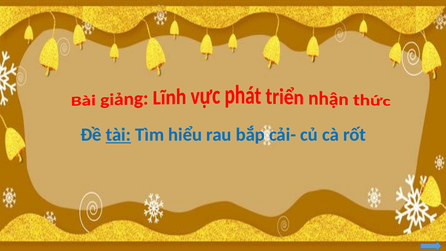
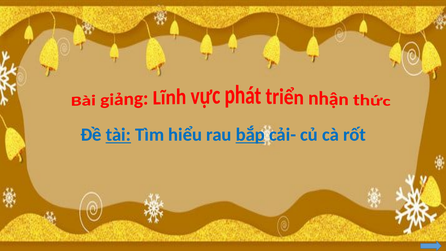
bắp underline: none -> present (250, 135)
